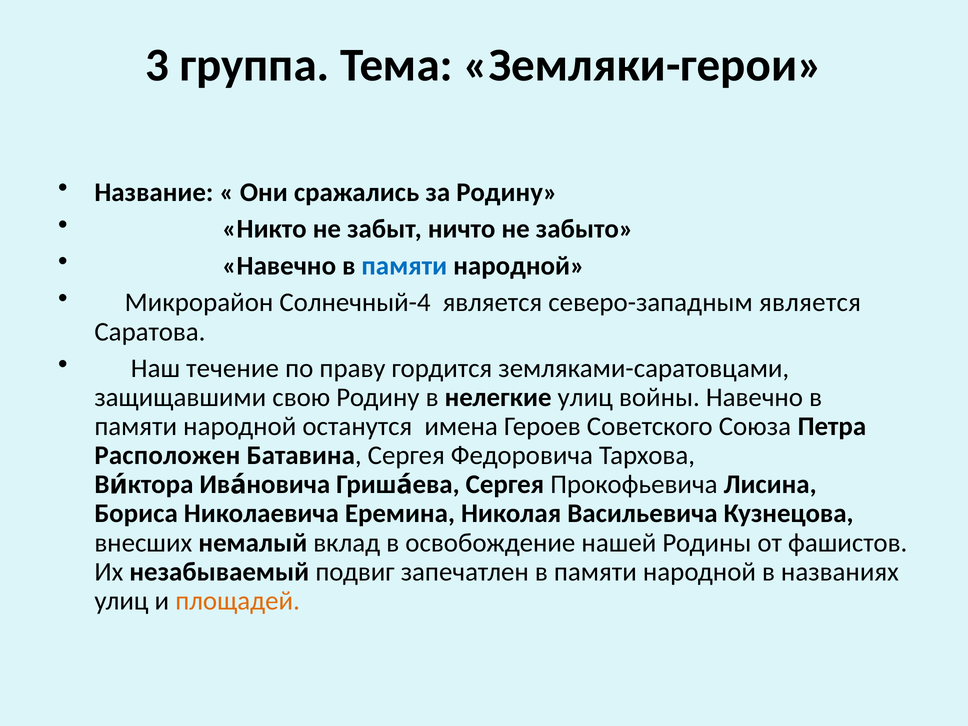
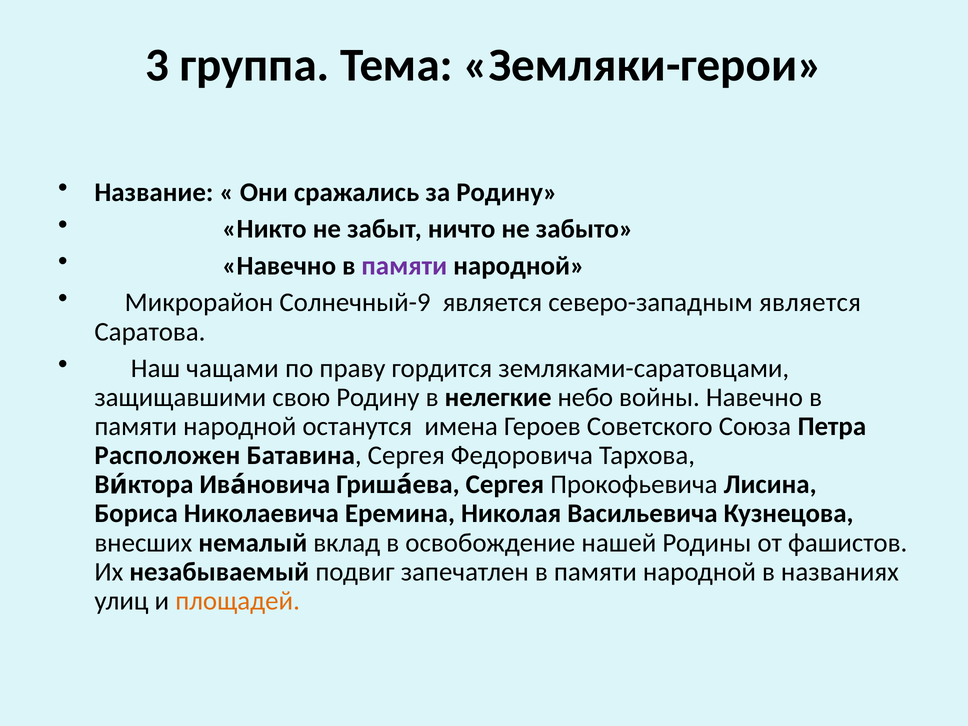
памяти colour: blue -> purple (404, 266)
Солнечный-4: Солнечный-4 -> Солнечный-9 (355, 303)
течение: течение -> чащами (232, 368)
нелегкие улиц: улиц -> небо (585, 397)
